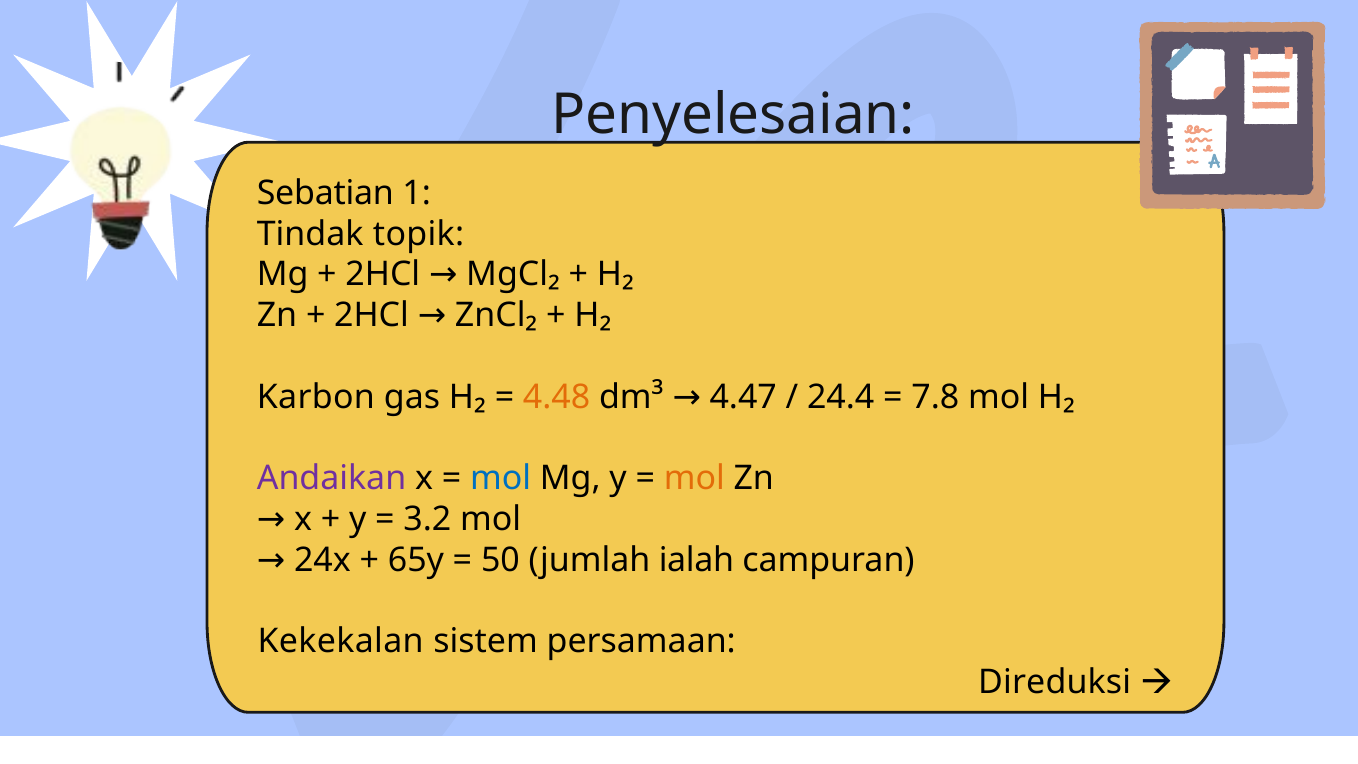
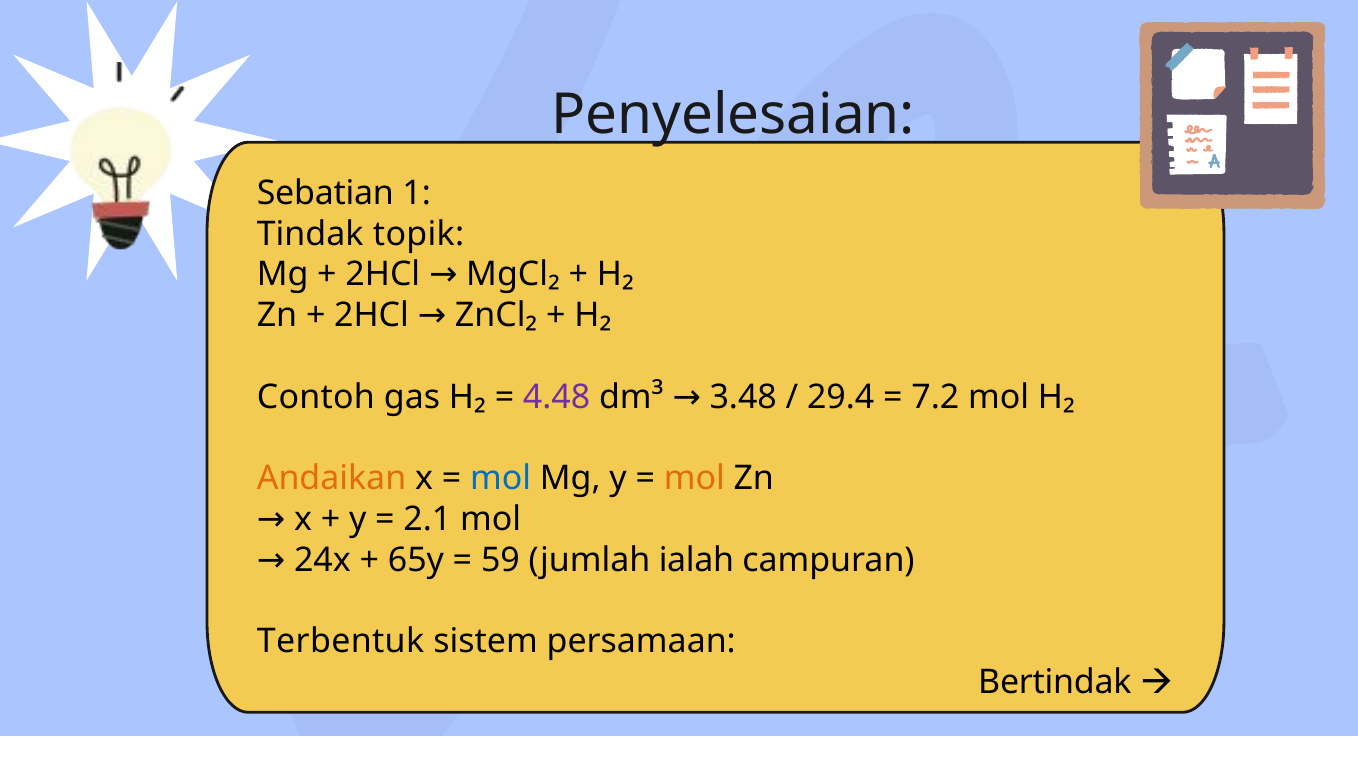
Karbon: Karbon -> Contoh (316, 397)
4.48 colour: orange -> purple (557, 397)
4.47: 4.47 -> 3.48 (743, 397)
24.4: 24.4 -> 29.4 (841, 397)
7.8: 7.8 -> 7.2 (935, 397)
Andaikan colour: purple -> orange (332, 478)
3.2: 3.2 -> 2.1 (427, 519)
50: 50 -> 59 (500, 560)
Kekekalan: Kekekalan -> Terbentuk (341, 641)
Direduksi: Direduksi -> Bertindak (1055, 682)
